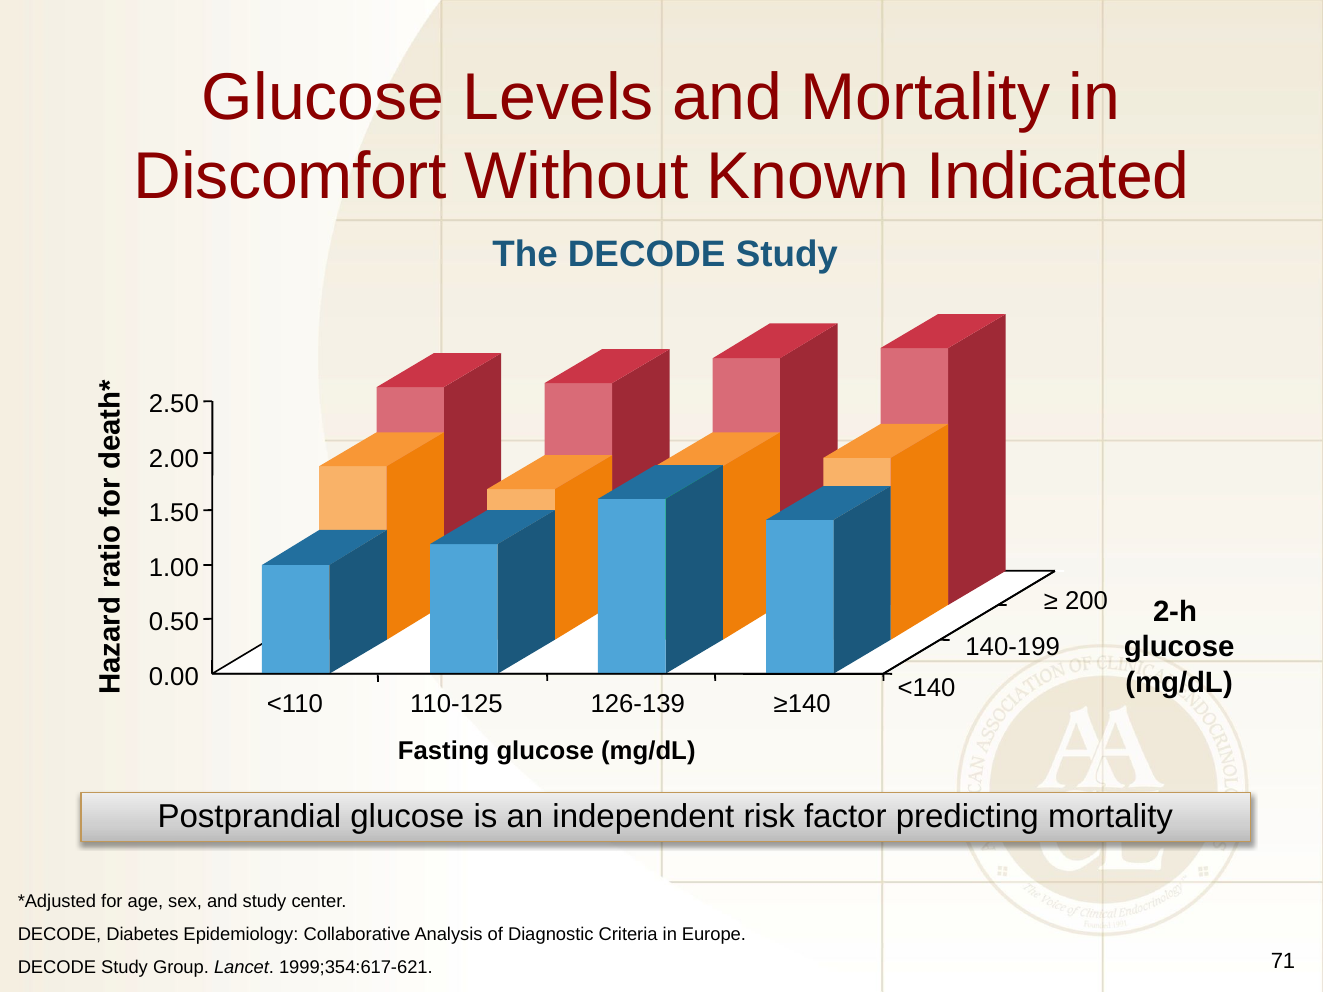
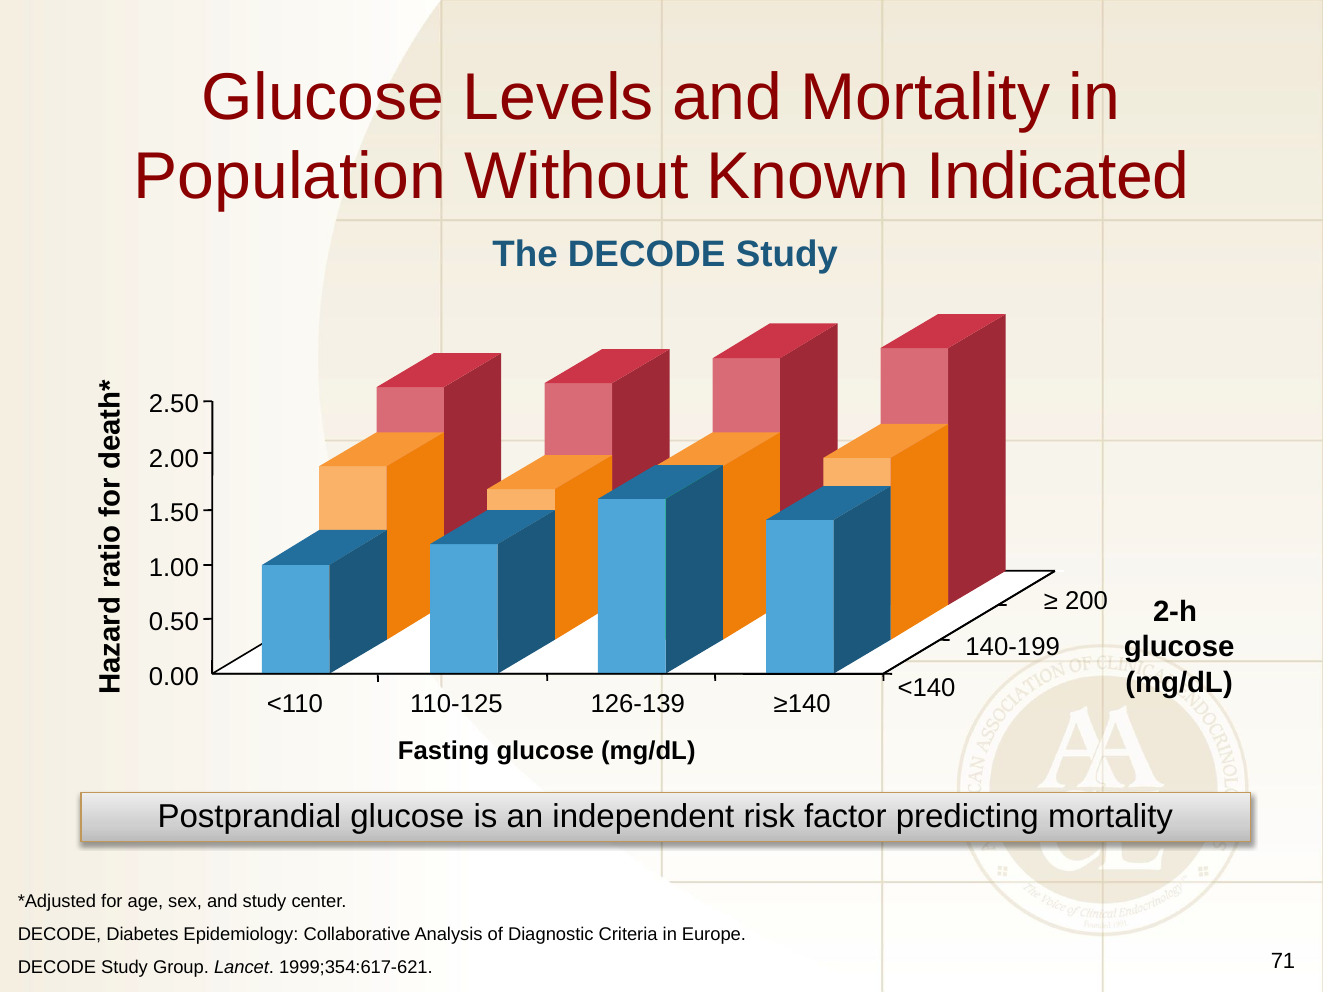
Discomfort: Discomfort -> Population (290, 177)
